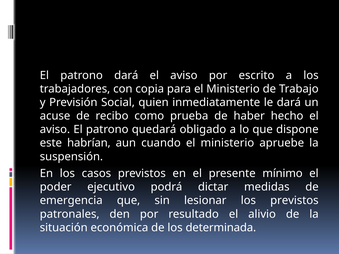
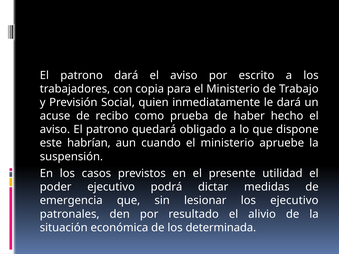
mínimo: mínimo -> utilidad (282, 174)
los previstos: previstos -> ejecutivo (294, 201)
